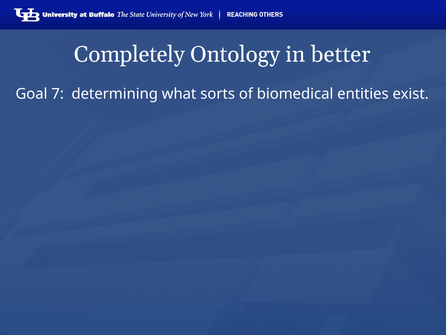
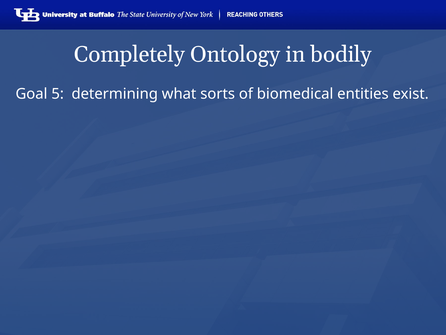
better: better -> bodily (341, 54)
7: 7 -> 5 (58, 94)
